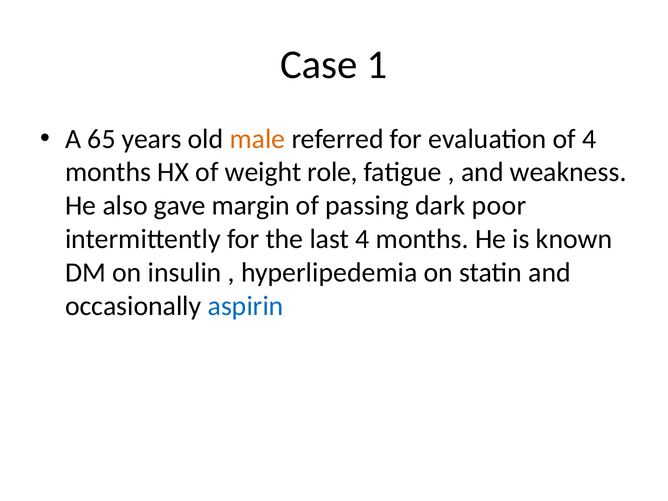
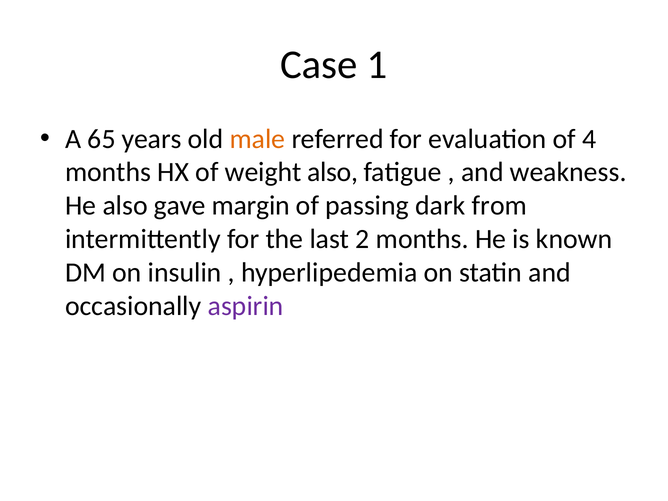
weight role: role -> also (333, 172)
poor: poor -> from (499, 206)
last 4: 4 -> 2 (362, 239)
aspirin colour: blue -> purple (246, 306)
